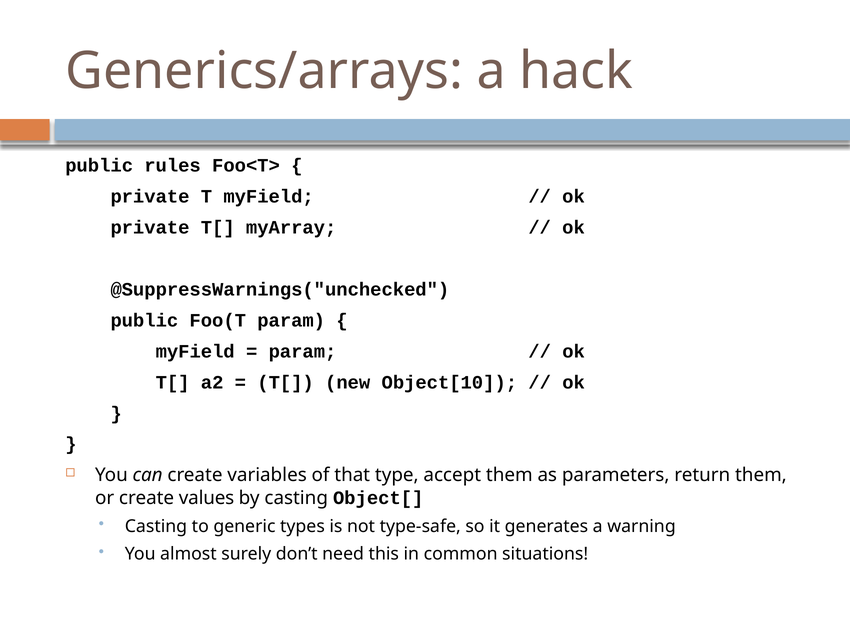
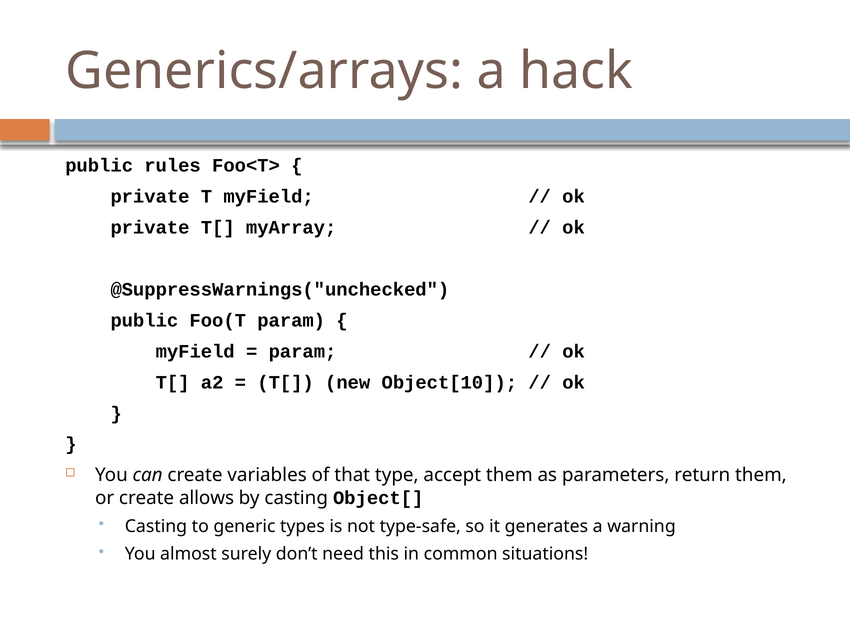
values: values -> allows (207, 497)
